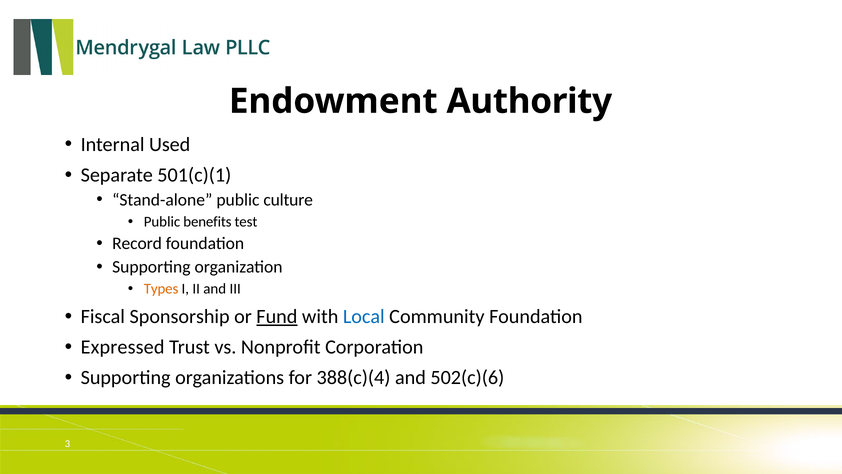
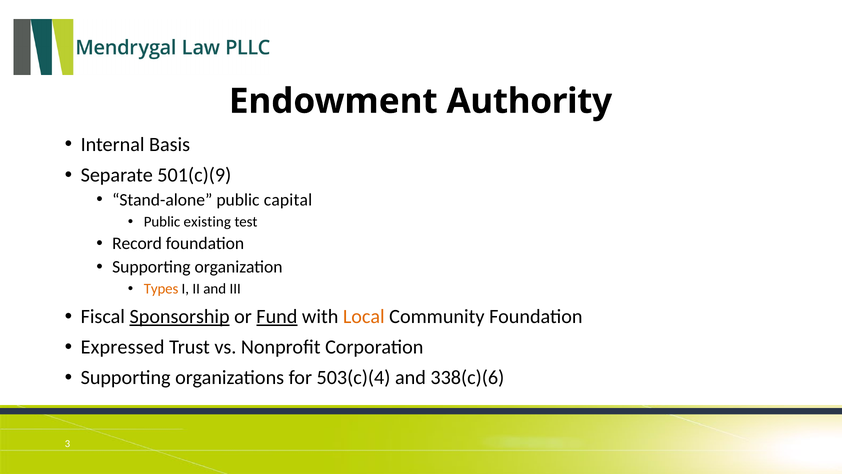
Used: Used -> Basis (170, 144)
501(c)(1: 501(c)(1 -> 501(c)(9 (194, 175)
culture: culture -> capital (288, 200)
benefits: benefits -> existing (207, 222)
Sponsorship underline: none -> present (180, 316)
Local colour: blue -> orange (364, 316)
388(c)(4: 388(c)(4 -> 503(c)(4 (353, 377)
502(c)(6: 502(c)(6 -> 338(c)(6 (467, 377)
